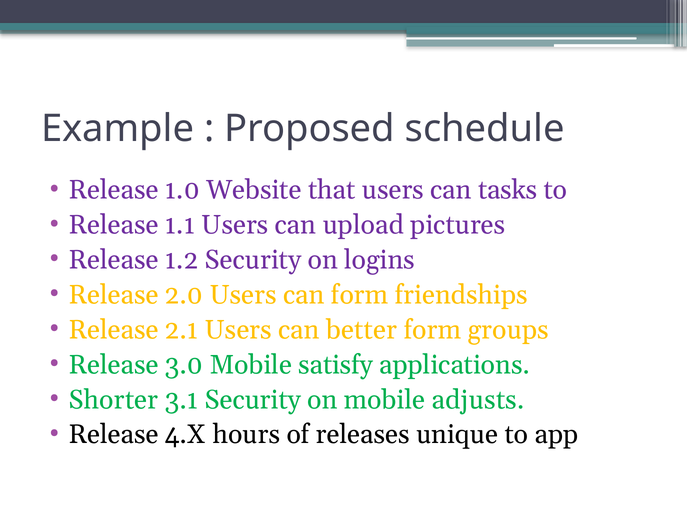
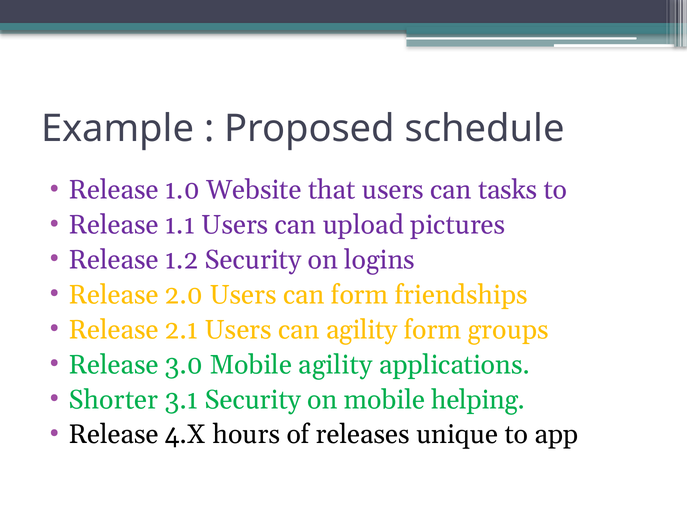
can better: better -> agility (362, 330)
Mobile satisfy: satisfy -> agility (335, 365)
adjusts: adjusts -> helping (478, 400)
